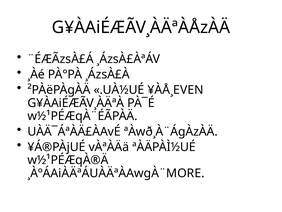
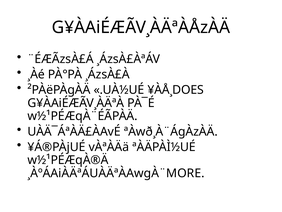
¥ÀÅ¸EVEN: ¥ÀÅ¸EVEN -> ¥ÀÅ¸DOES (176, 90)
